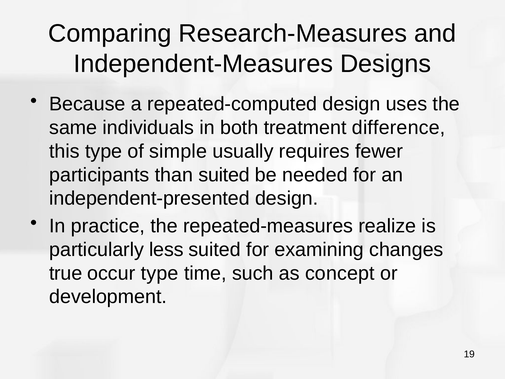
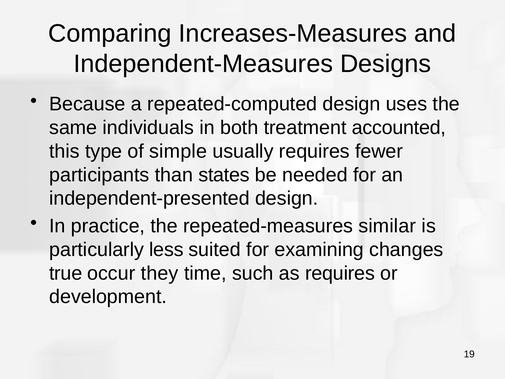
Research-Measures: Research-Measures -> Increases-Measures (293, 33)
difference: difference -> accounted (399, 128)
than suited: suited -> states (224, 175)
realize: realize -> similar (387, 226)
occur type: type -> they (160, 273)
as concept: concept -> requires (340, 273)
